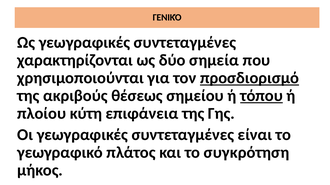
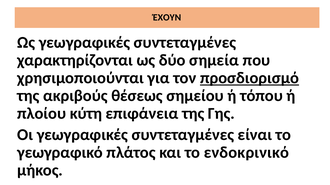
ΓΕΝΙΚΌ: ΓΕΝΙΚΌ -> ΈΧΟΥΝ (167, 18)
τόπου underline: present -> none (261, 96)
συγκρότηση: συγκρότηση -> ενδοκρινικό (246, 153)
